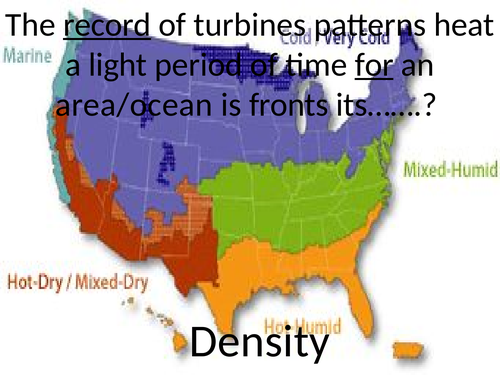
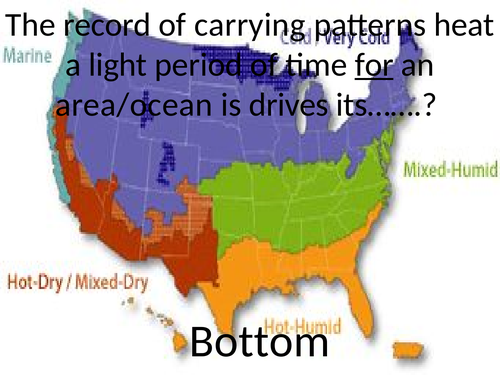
record underline: present -> none (107, 25)
turbines: turbines -> carrying (250, 25)
fronts: fronts -> drives (289, 105)
Density: Density -> Bottom (260, 341)
